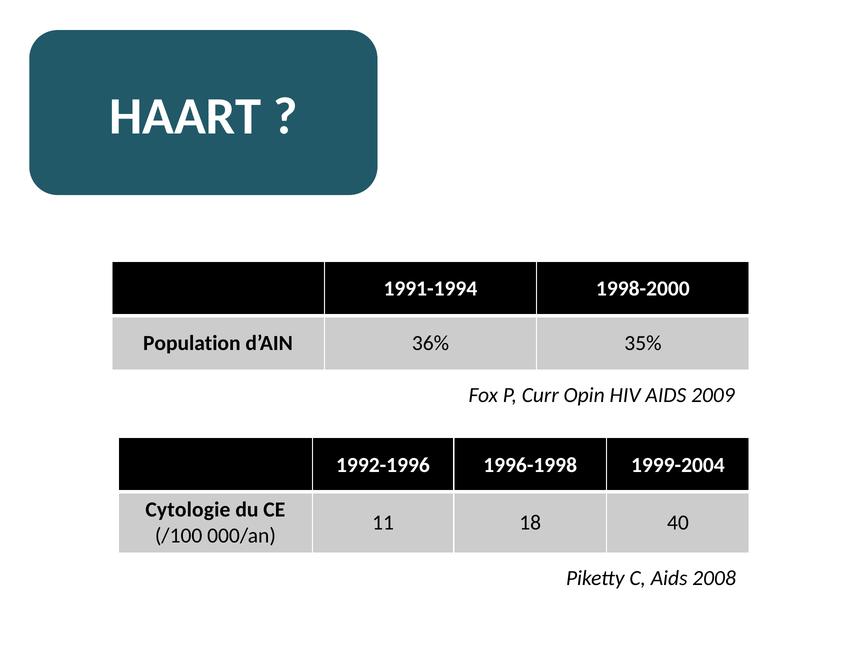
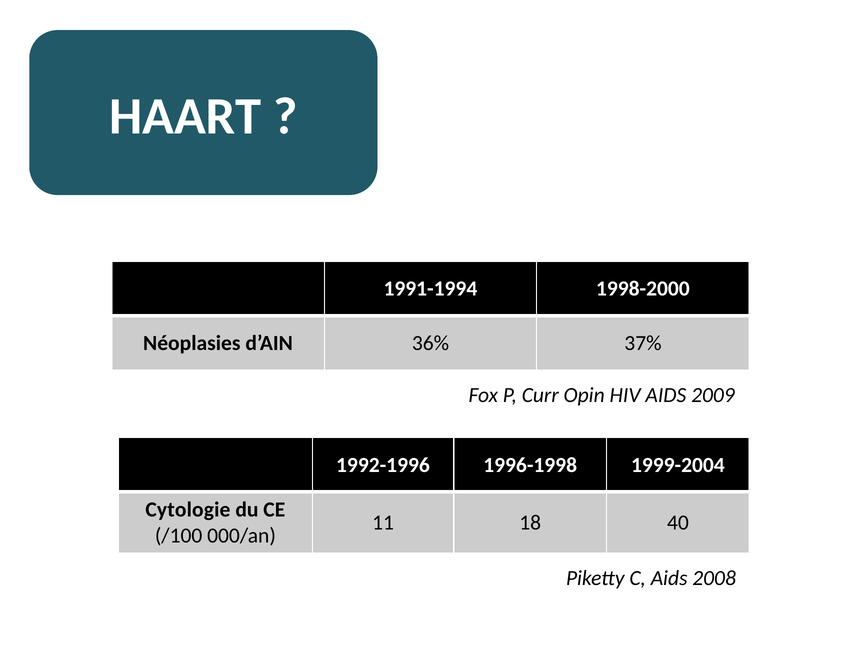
Population: Population -> Néoplasies (192, 343)
35%: 35% -> 37% (643, 343)
